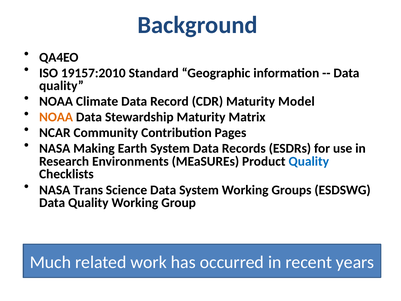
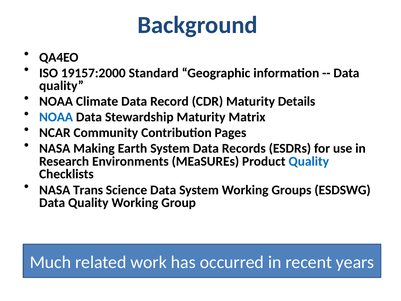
19157:2010: 19157:2010 -> 19157:2000 (93, 73)
Model: Model -> Details (297, 101)
NOAA colour: orange -> blue (56, 117)
